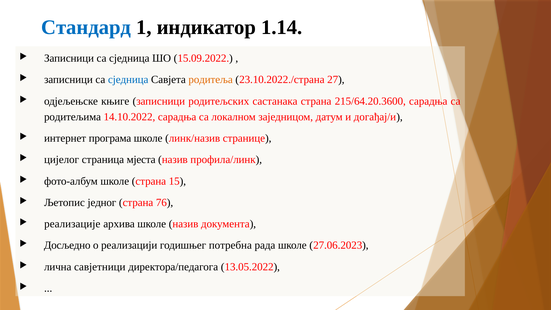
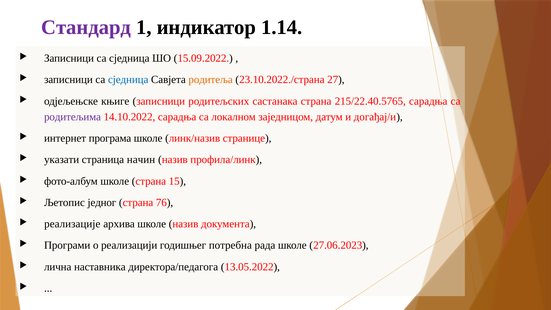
Стандард colour: blue -> purple (86, 27)
215/64.20.3600: 215/64.20.3600 -> 215/22.40.5765 (370, 101)
родитељима colour: black -> purple (73, 117)
цијелог: цијелог -> указати (62, 160)
мјеста: мјеста -> начин (141, 160)
Досљедно: Досљедно -> Програми (67, 245)
савјетници: савјетници -> наставника (100, 267)
